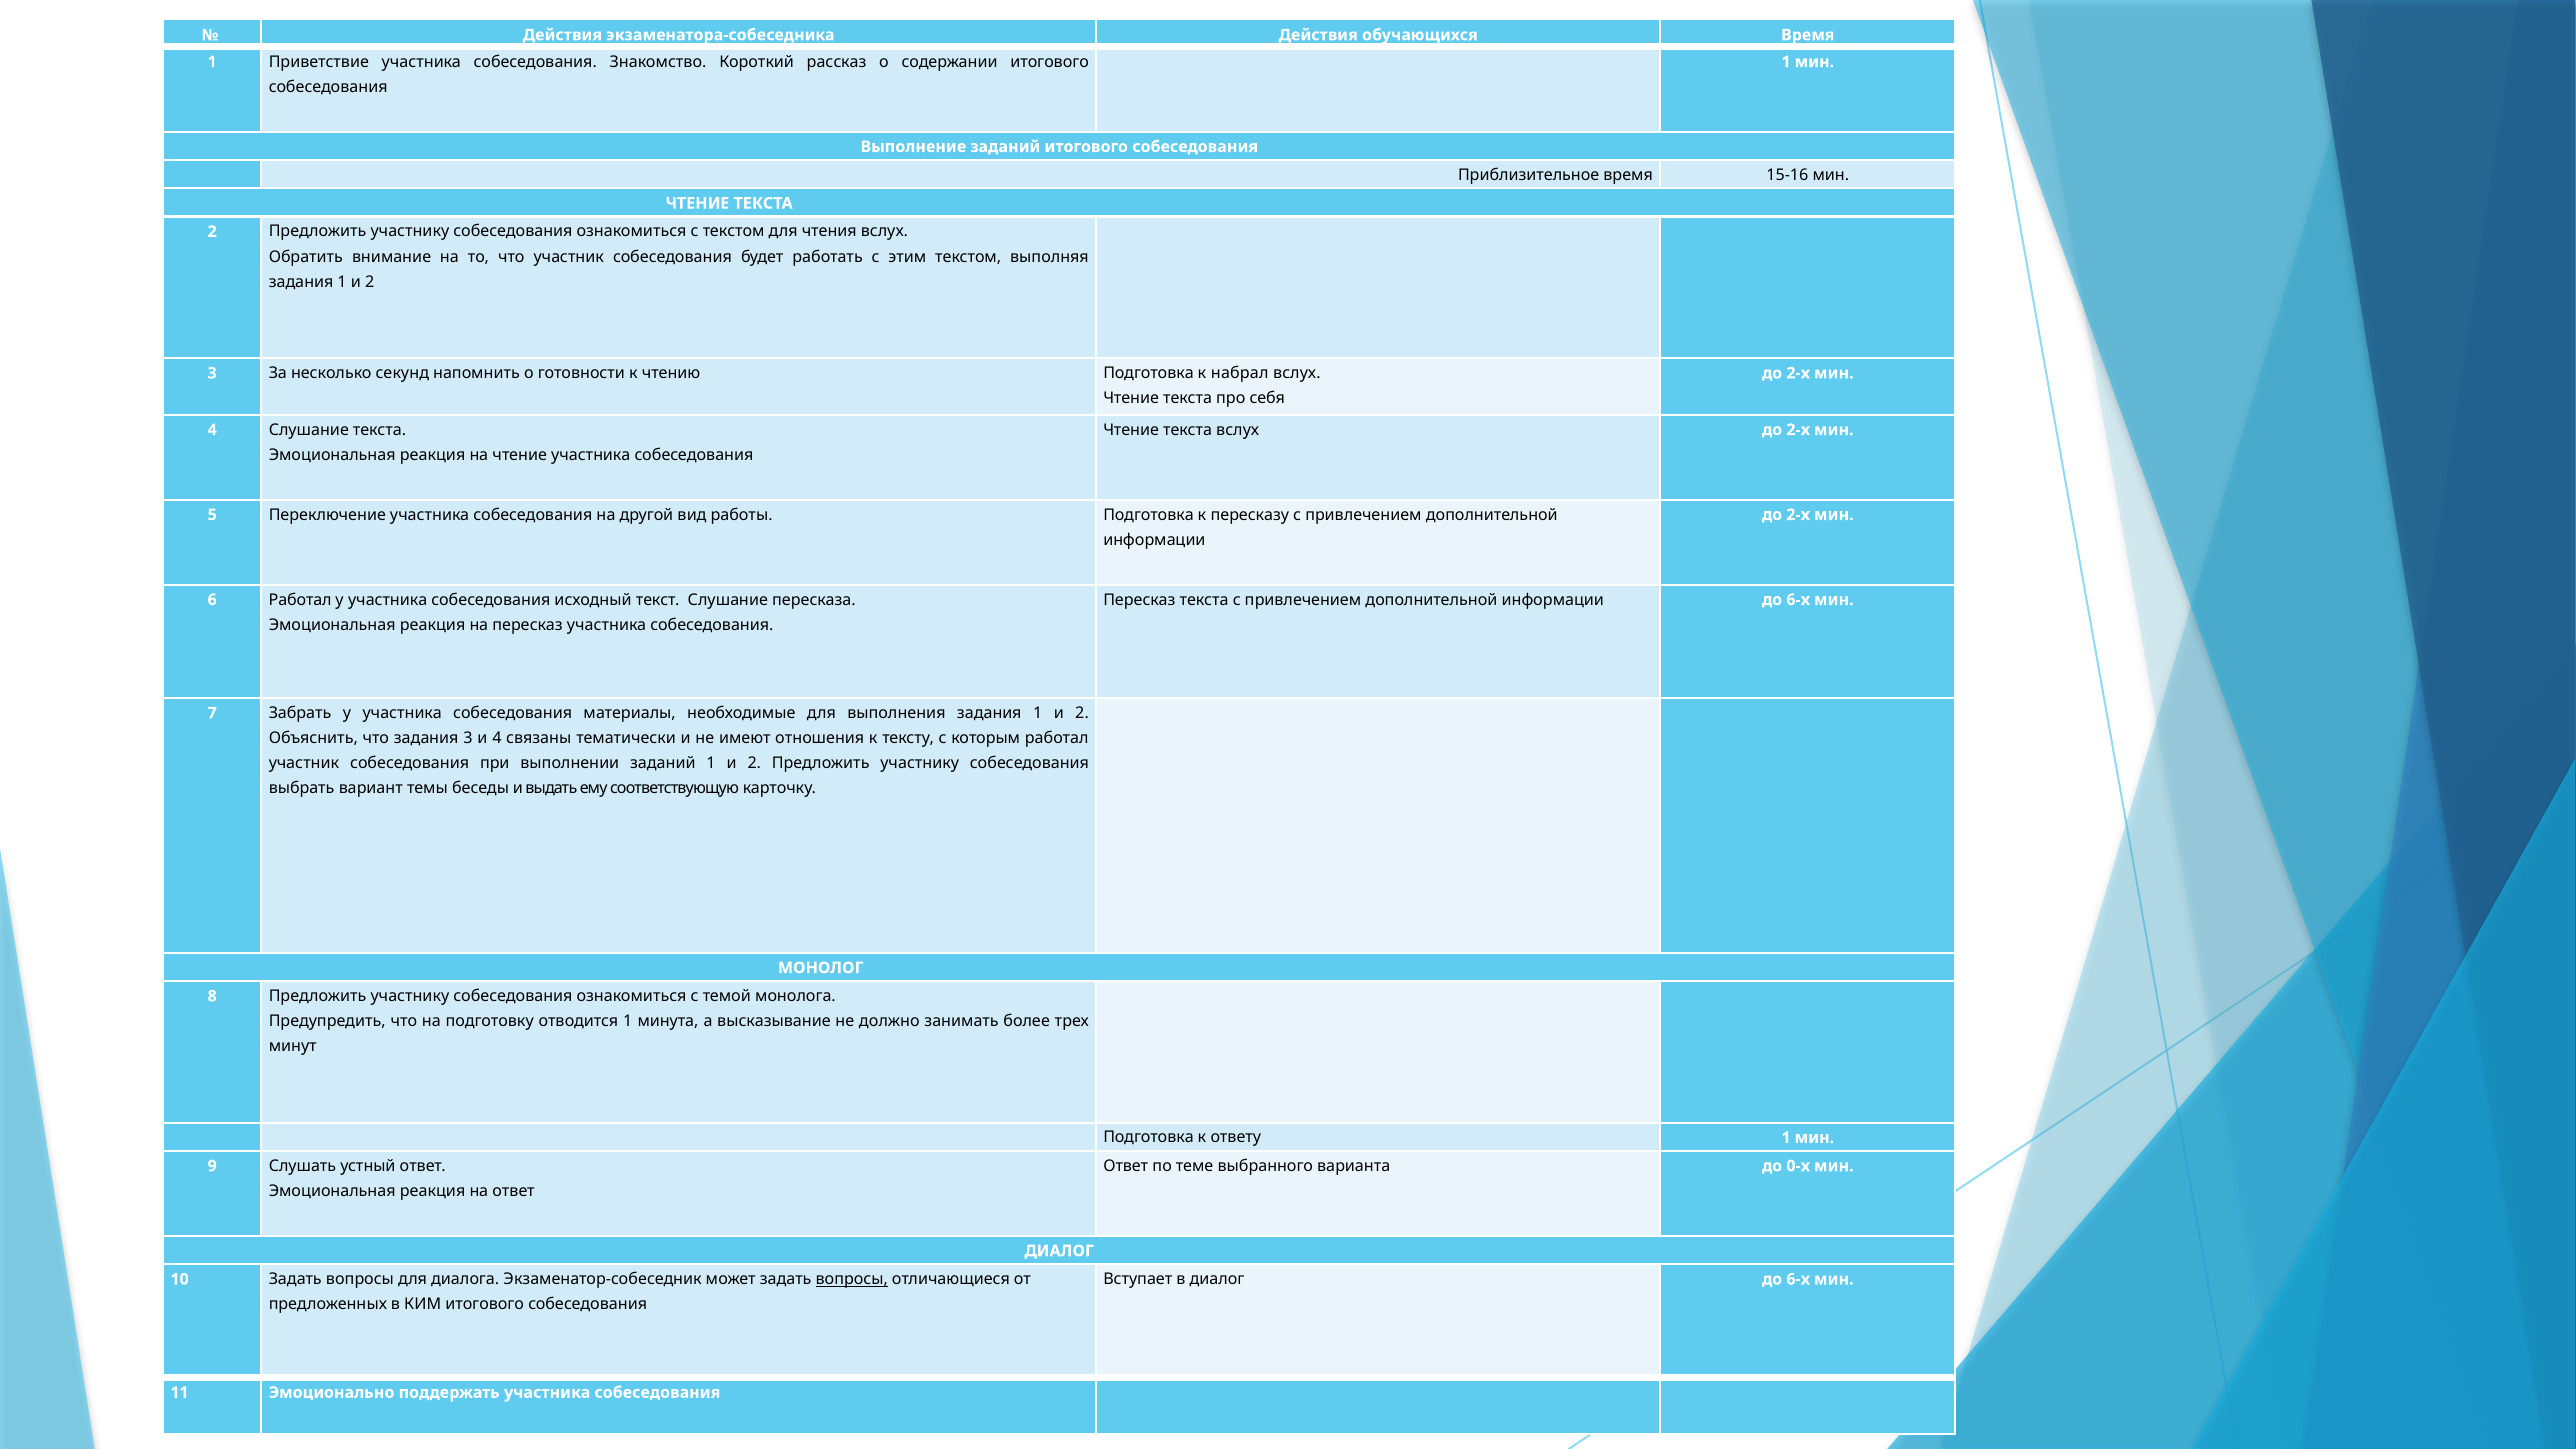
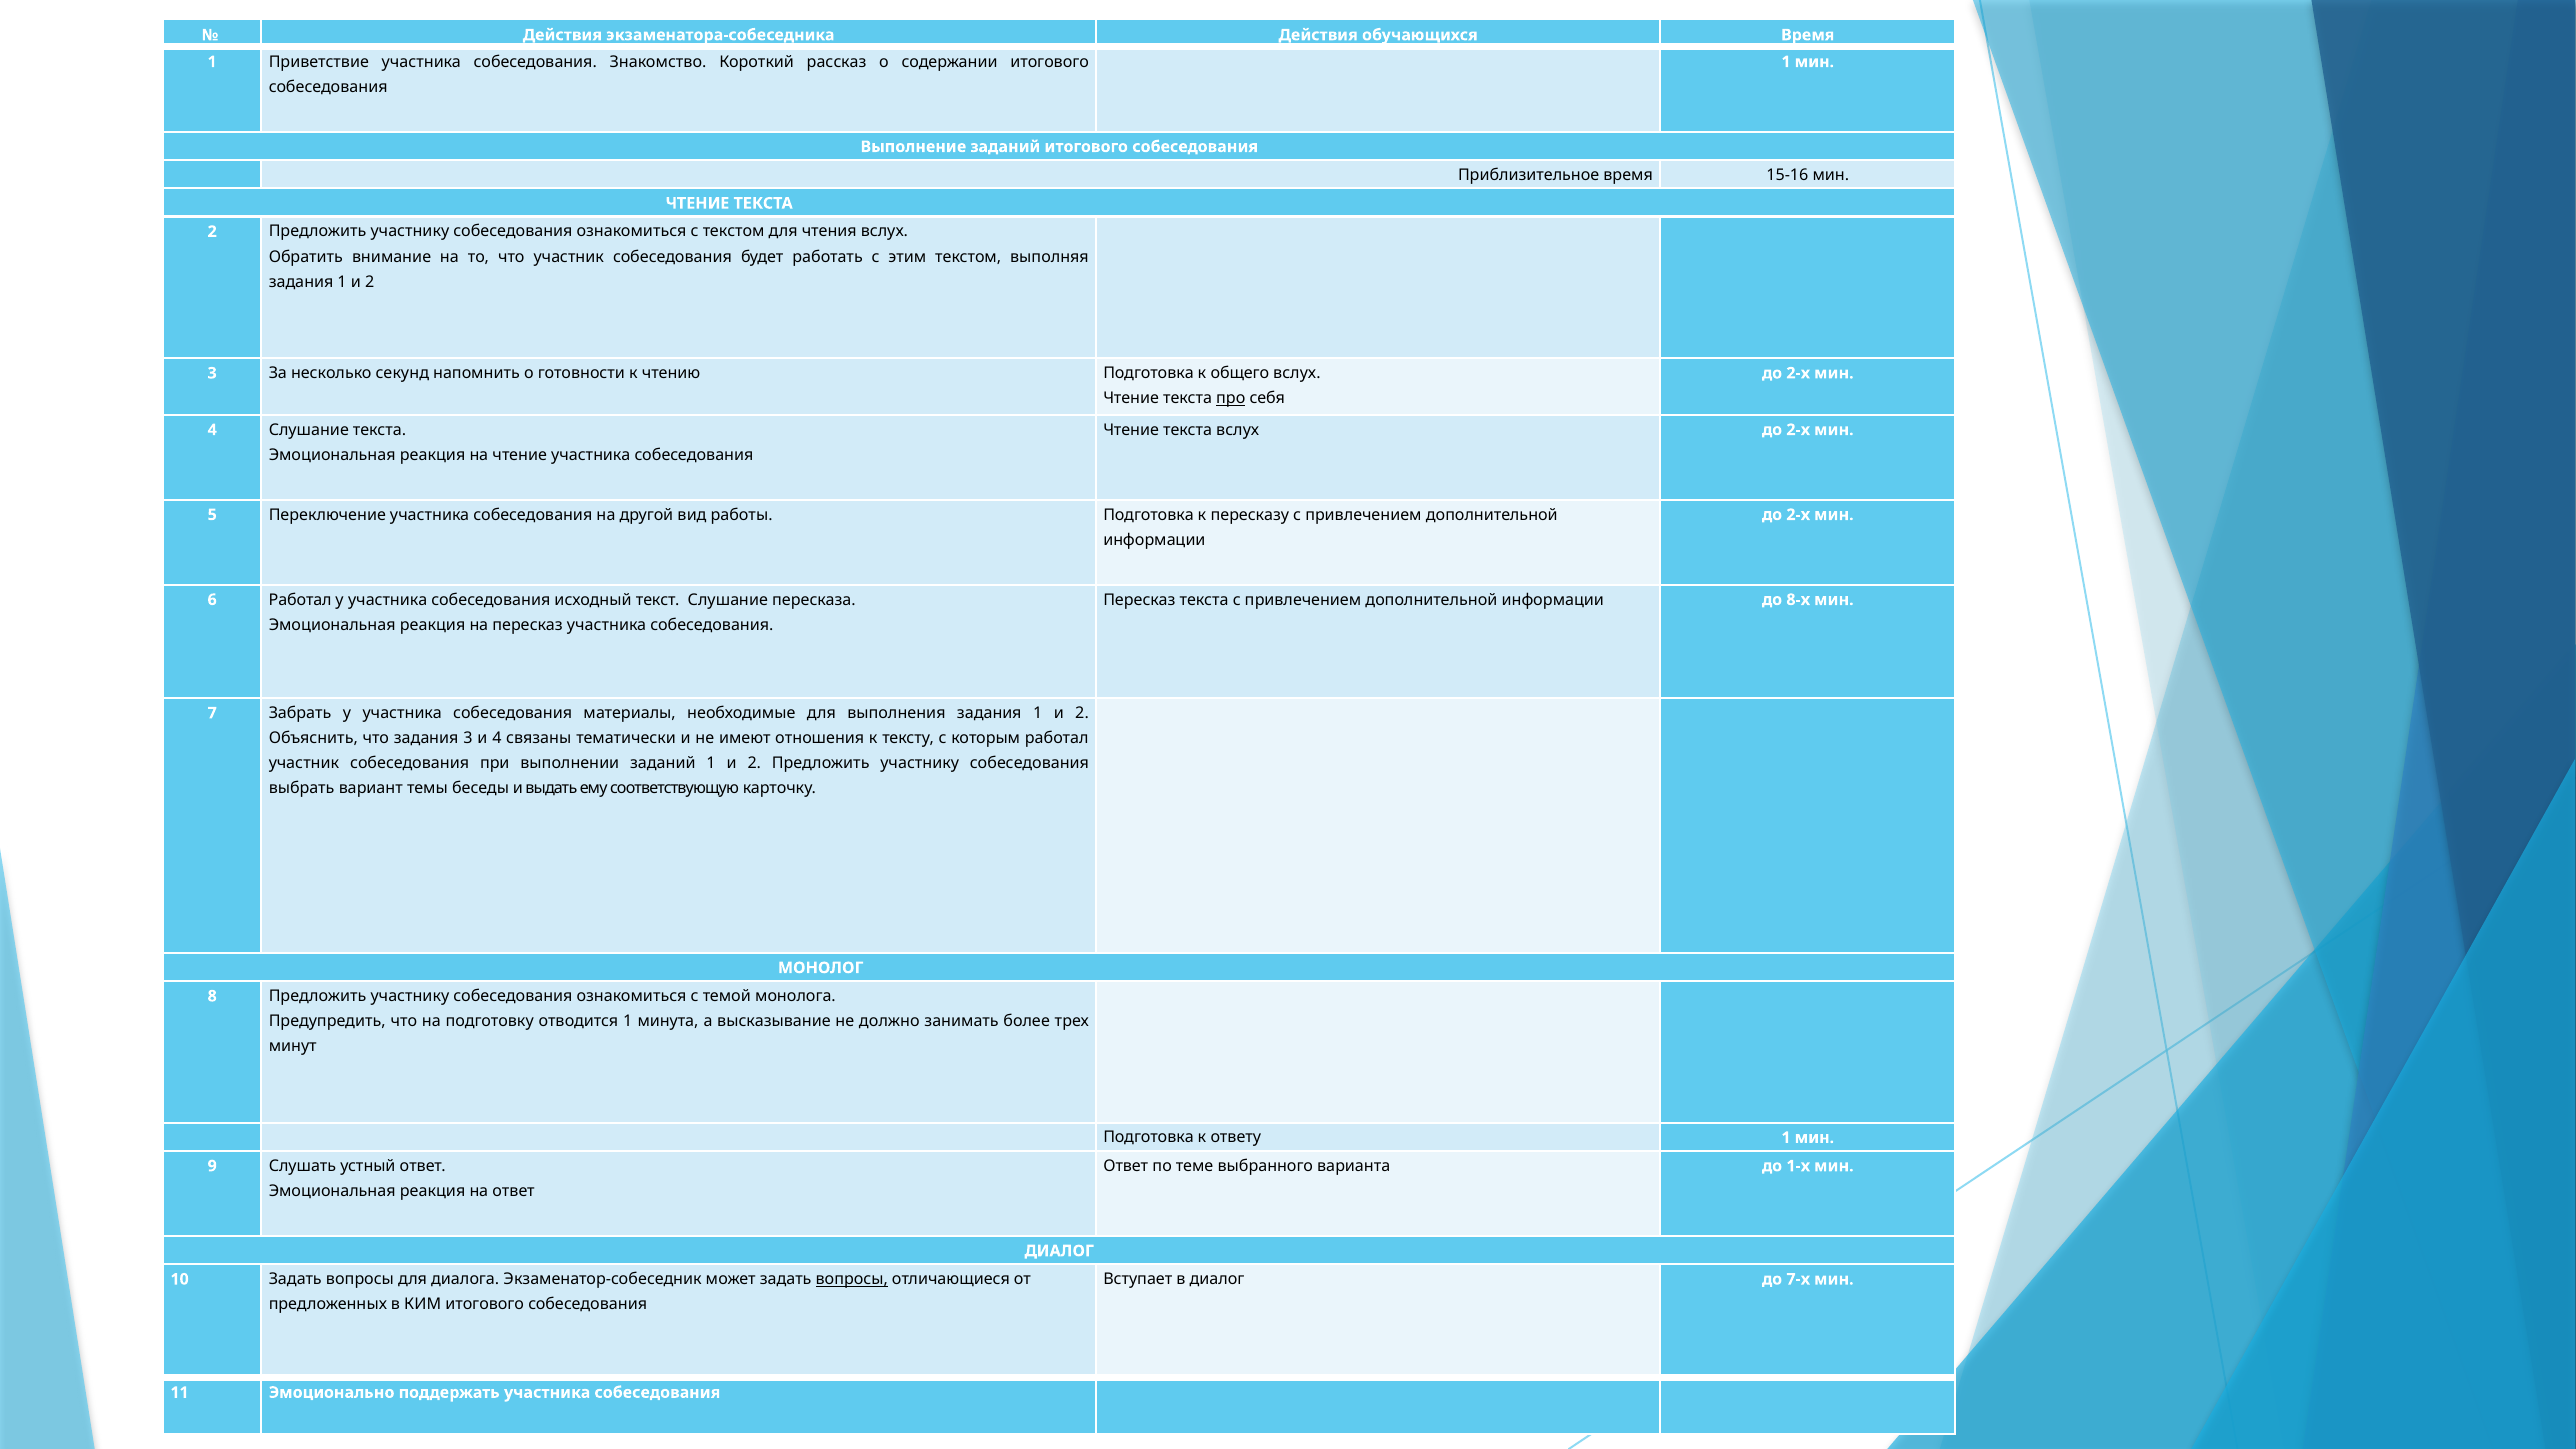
набрал: набрал -> общего (1240, 373)
про underline: none -> present (1231, 398)
информации до 6-х: 6-х -> 8-х (1798, 600)
0-х: 0-х -> 1-х (1798, 1166)
диалог до 6-х: 6-х -> 7-х (1798, 1279)
